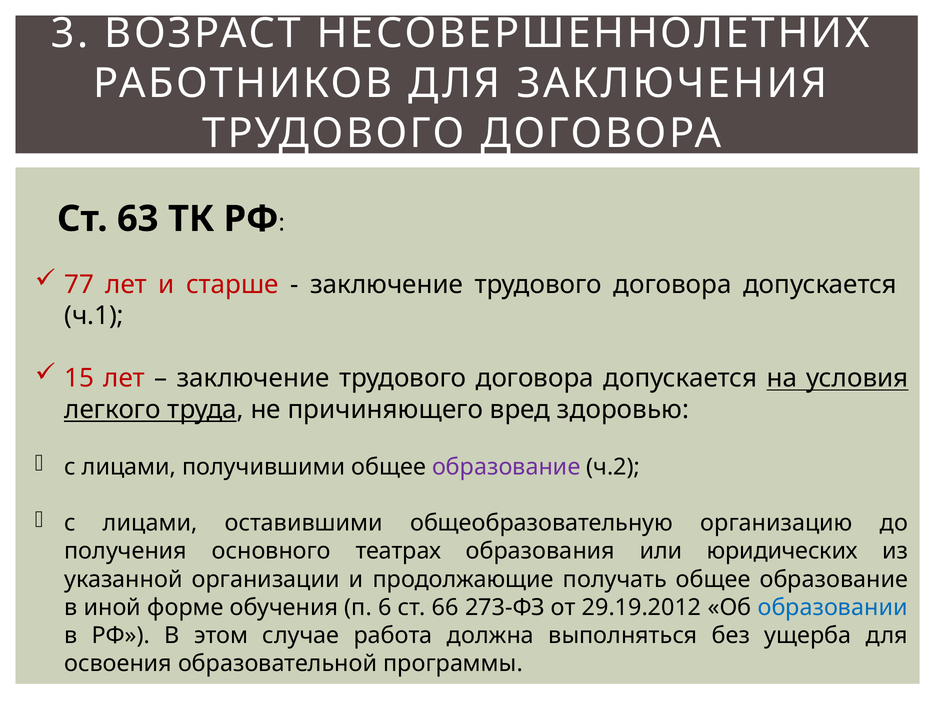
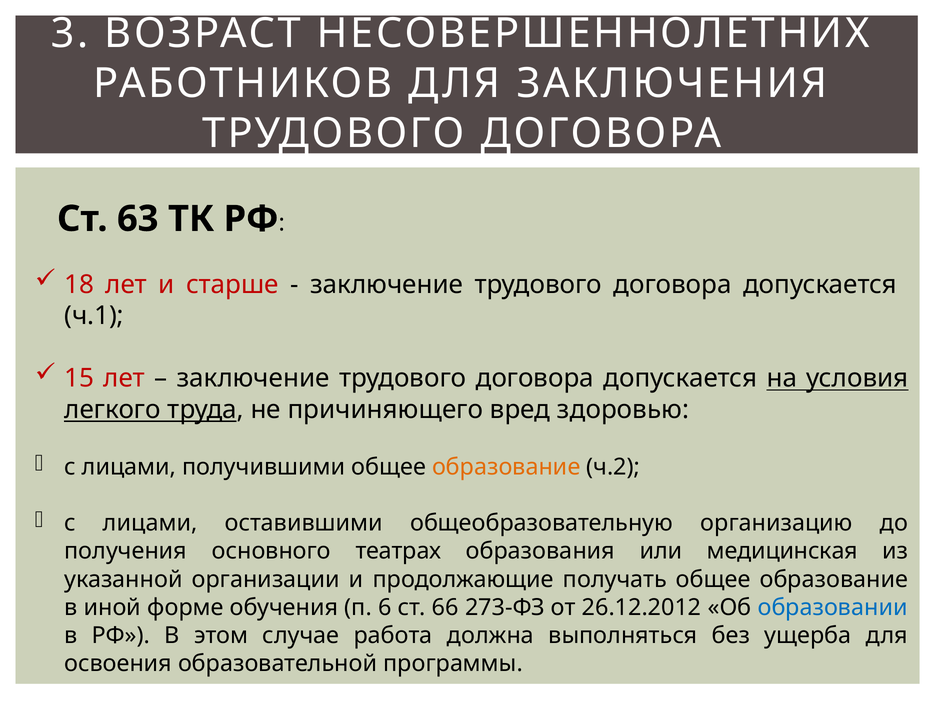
77: 77 -> 18 (79, 285)
образование colour: purple -> orange (506, 467)
юридических: юридических -> медицинская (782, 551)
29.19.2012: 29.19.2012 -> 26.12.2012 (642, 607)
